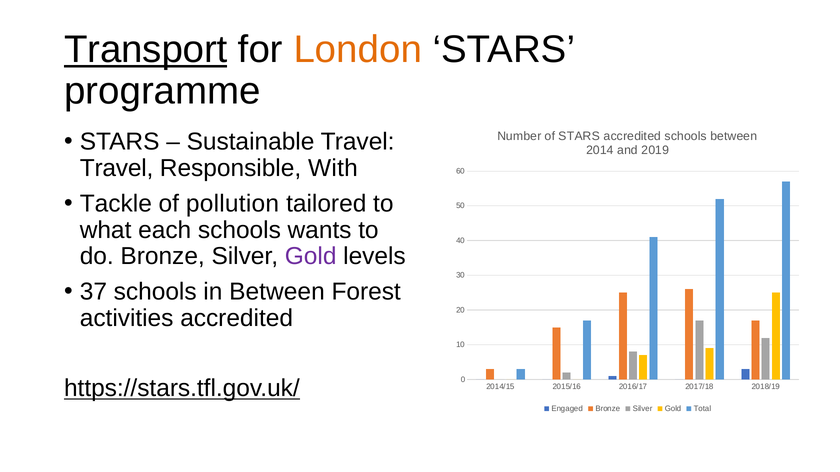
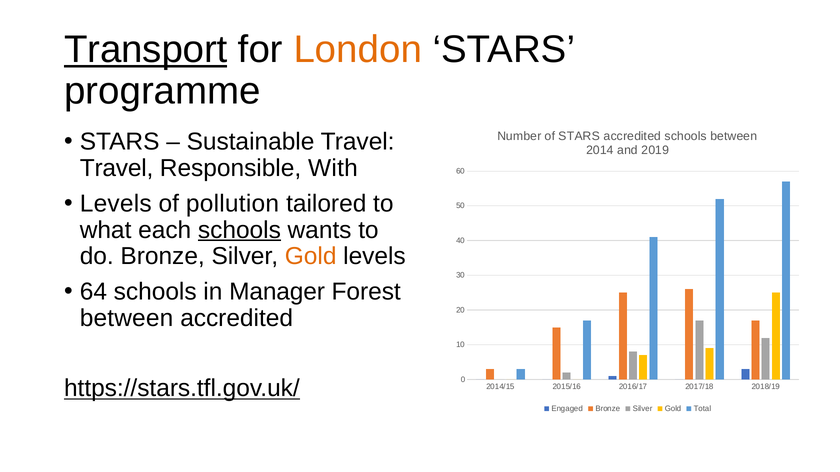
Tackle: Tackle -> Levels (116, 204)
schools underline: none -> present (239, 230)
Gold colour: purple -> orange (311, 257)
37: 37 -> 64 (93, 292)
in Between: Between -> Manager (277, 292)
activities: activities -> between (127, 318)
